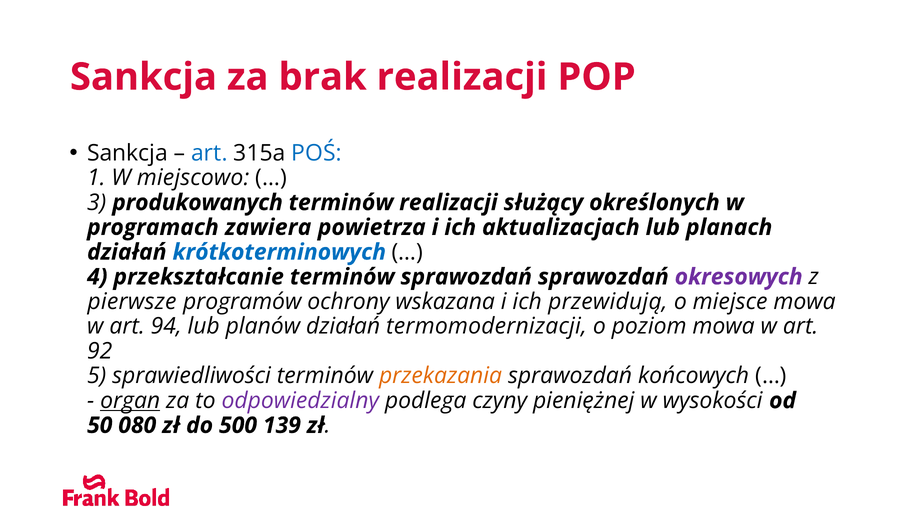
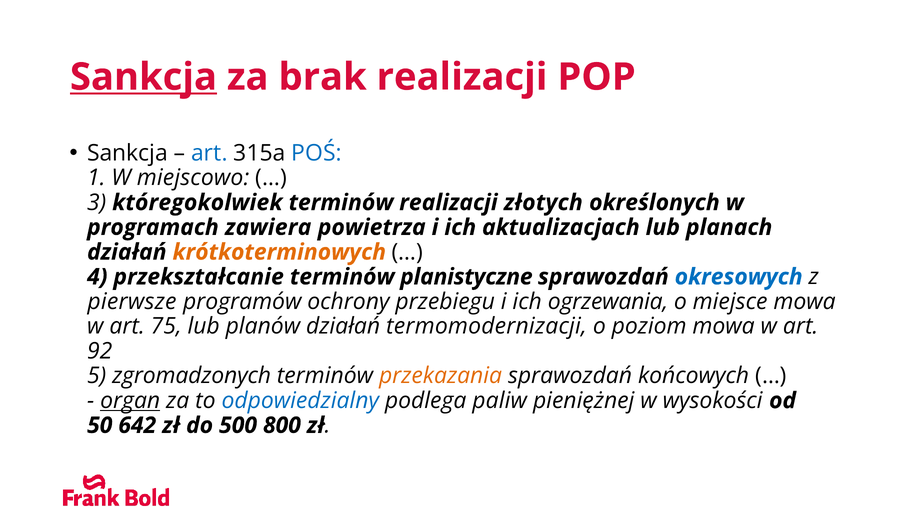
Sankcja underline: none -> present (143, 77)
produkowanych: produkowanych -> któregokolwiek (197, 202)
służący: służący -> złotych (543, 202)
krótkoterminowych colour: blue -> orange (279, 252)
terminów sprawozdań: sprawozdań -> planistyczne (466, 277)
okresowych colour: purple -> blue (739, 277)
wskazana: wskazana -> przebiegu (445, 301)
przewidują: przewidują -> ogrzewania (608, 301)
94: 94 -> 75 (166, 326)
sprawiedliwości: sprawiedliwości -> zgromadzonych (192, 376)
odpowiedzialny colour: purple -> blue (300, 400)
czyny: czyny -> paliw (500, 400)
080: 080 -> 642 (137, 425)
139: 139 -> 800 (282, 425)
